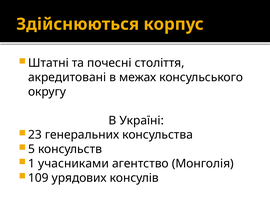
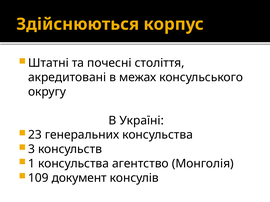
5: 5 -> 3 (32, 150)
1 учасниками: учасниками -> консульства (74, 164)
урядових: урядових -> документ (79, 178)
